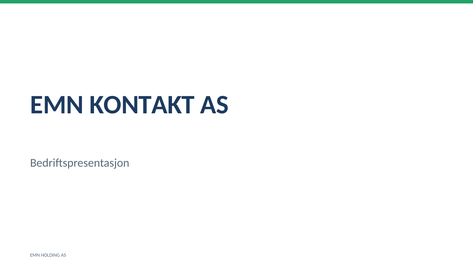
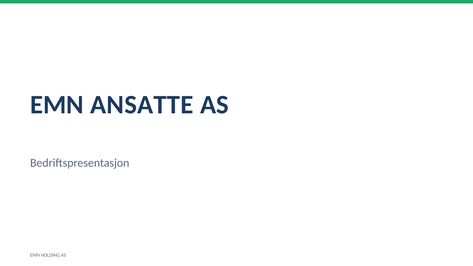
KONTAKT: KONTAKT -> ANSATTE (142, 105)
